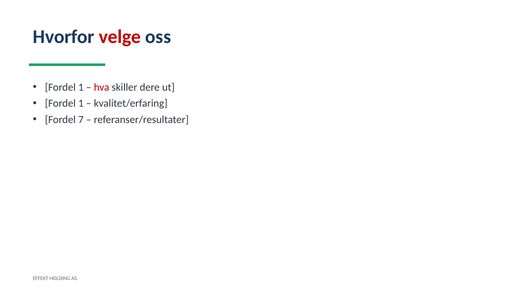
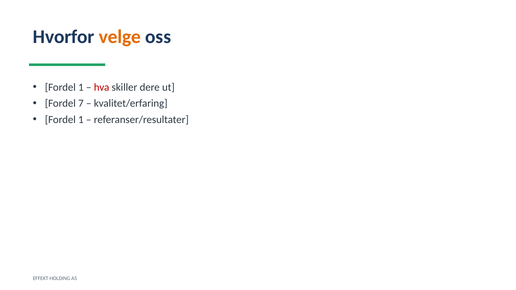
velge colour: red -> orange (120, 37)
1: 1 -> 7 (81, 104)
7: 7 -> 1 (81, 120)
